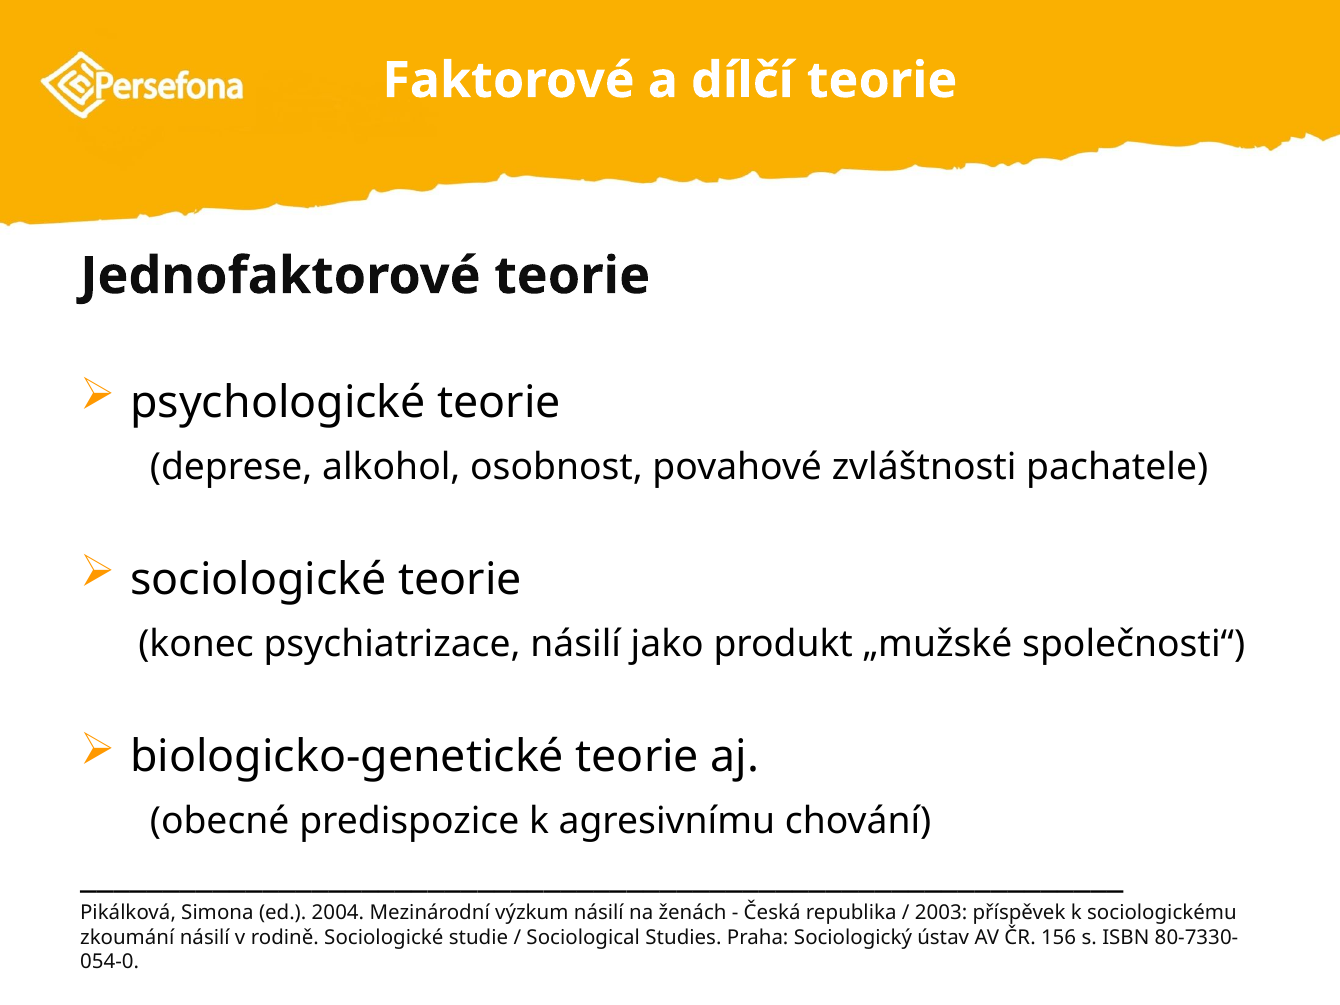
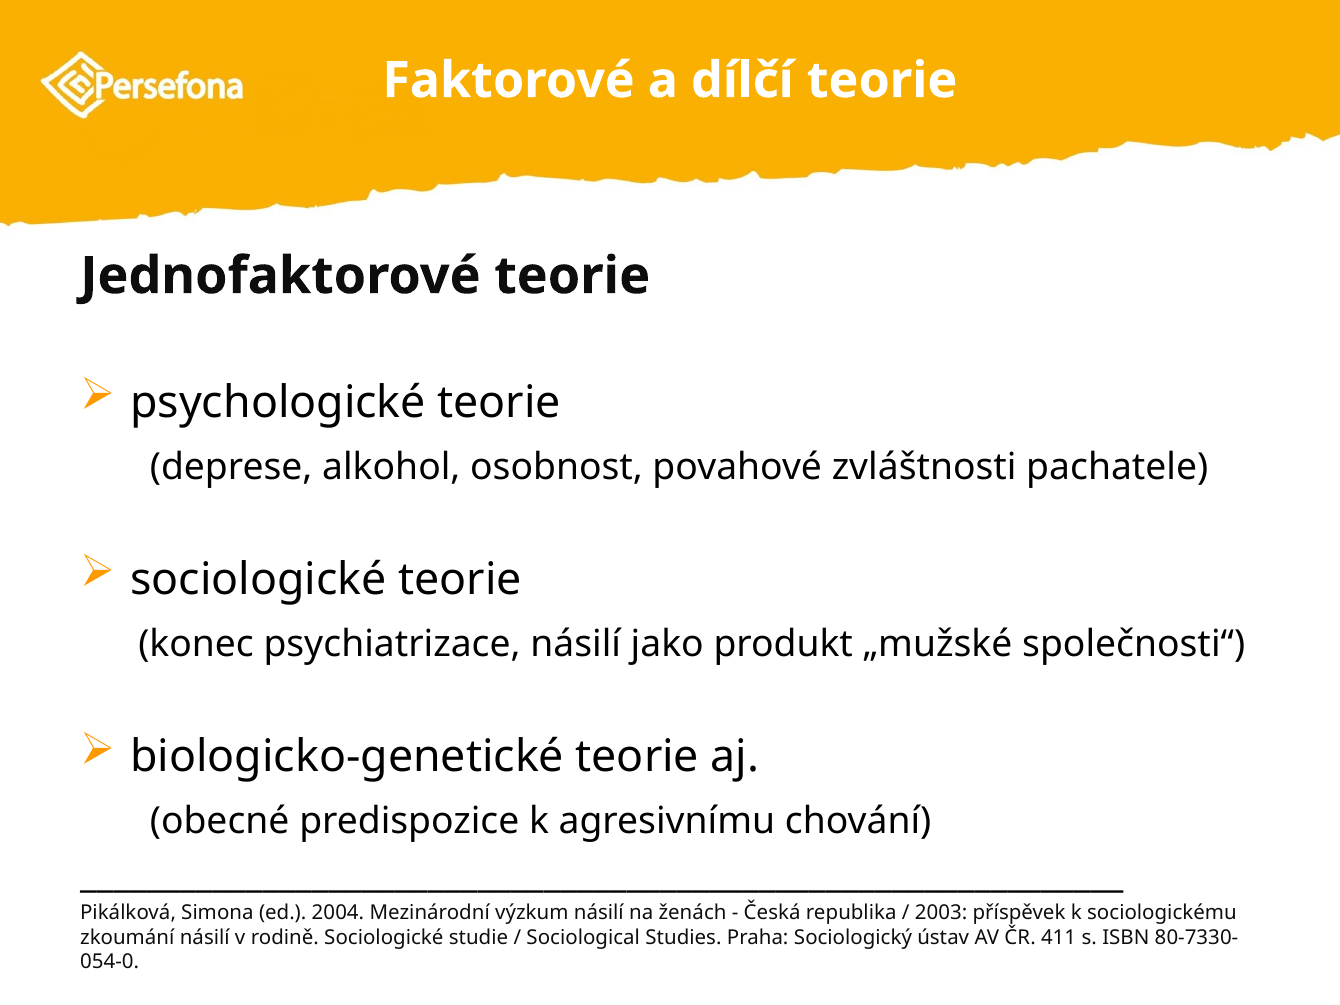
156: 156 -> 411 (1059, 937)
